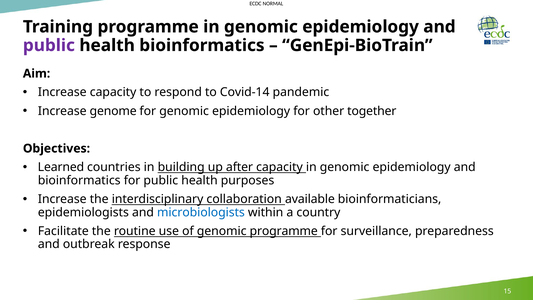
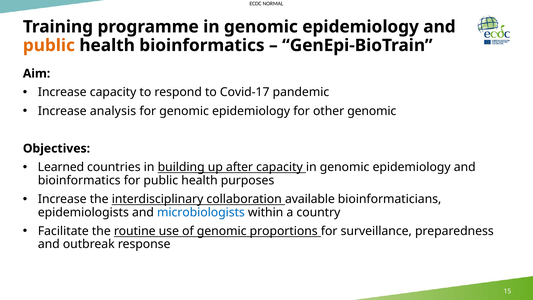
public colour: purple -> orange (49, 45)
Covid-14: Covid-14 -> Covid-17 (245, 92)
genome: genome -> analysis (113, 111)
other together: together -> genomic (372, 111)
genomic programme: programme -> proportions (284, 231)
